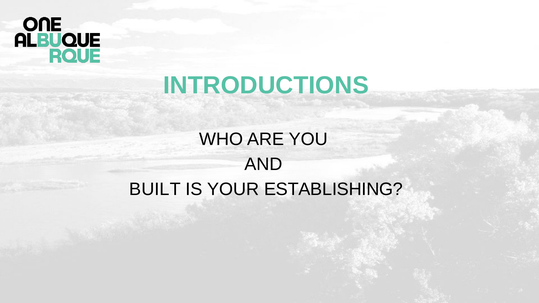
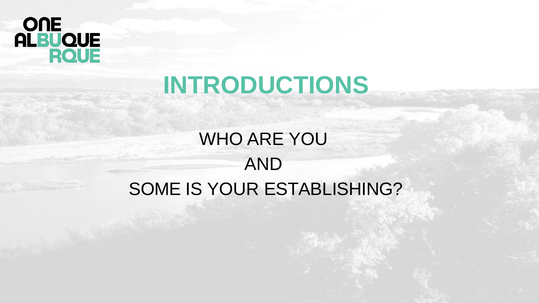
BUILT: BUILT -> SOME (155, 190)
